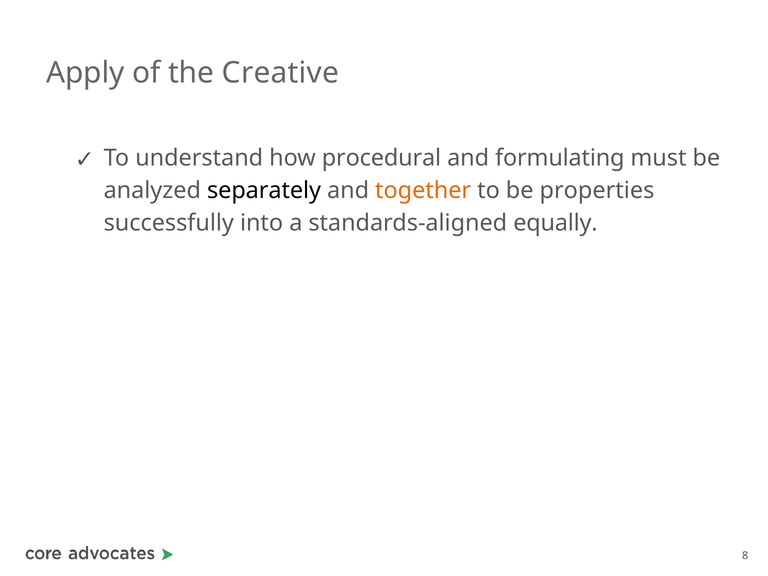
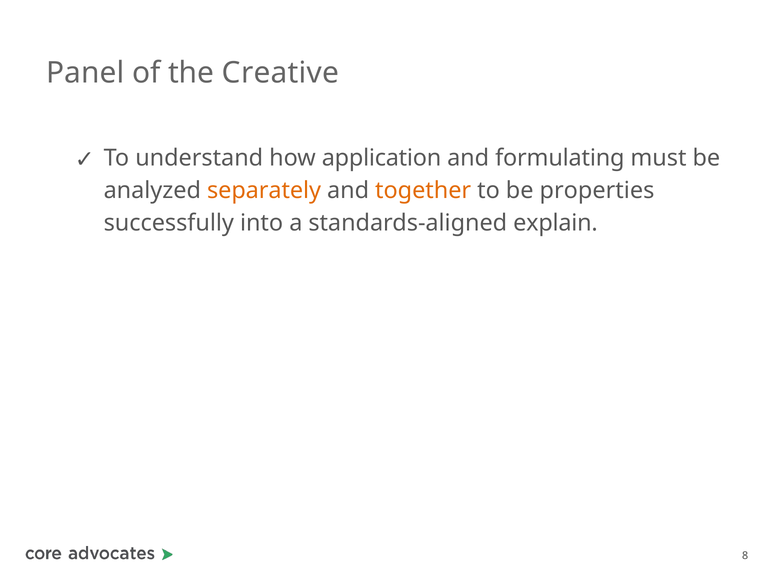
Apply: Apply -> Panel (85, 73)
procedural: procedural -> application (382, 158)
separately colour: black -> orange (264, 191)
equally: equally -> explain (555, 223)
